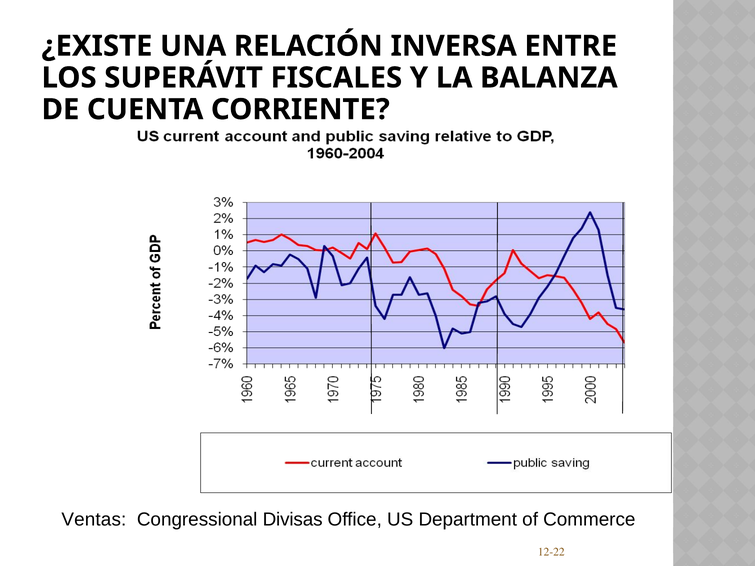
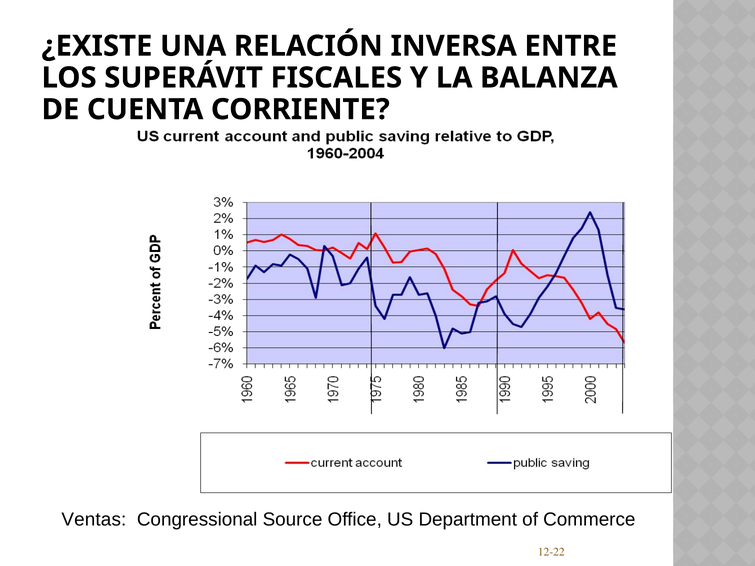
Divisas: Divisas -> Source (293, 520)
